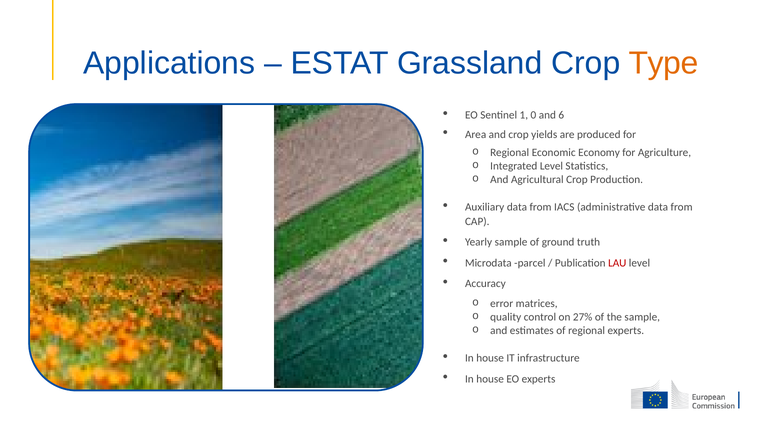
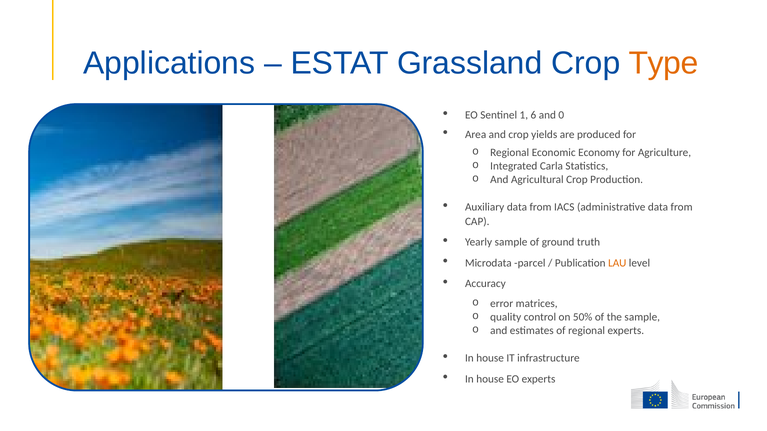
0: 0 -> 6 (533, 115)
6: 6 -> 0 (561, 115)
Integrated Level: Level -> Carla (551, 166)
LAU colour: red -> orange (617, 263)
27%: 27% -> 50% (583, 317)
